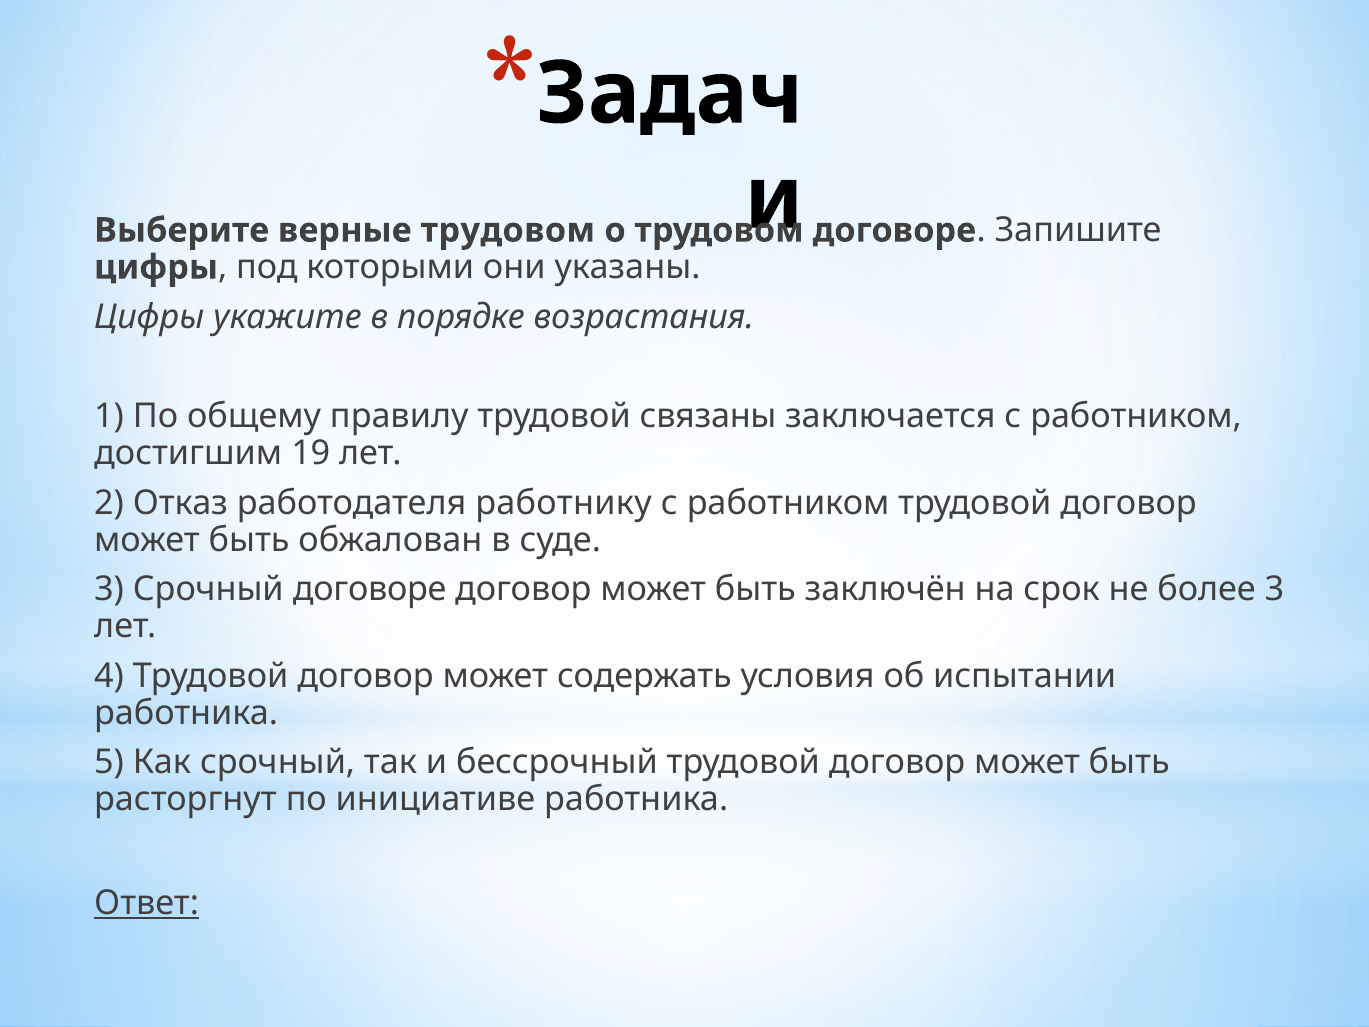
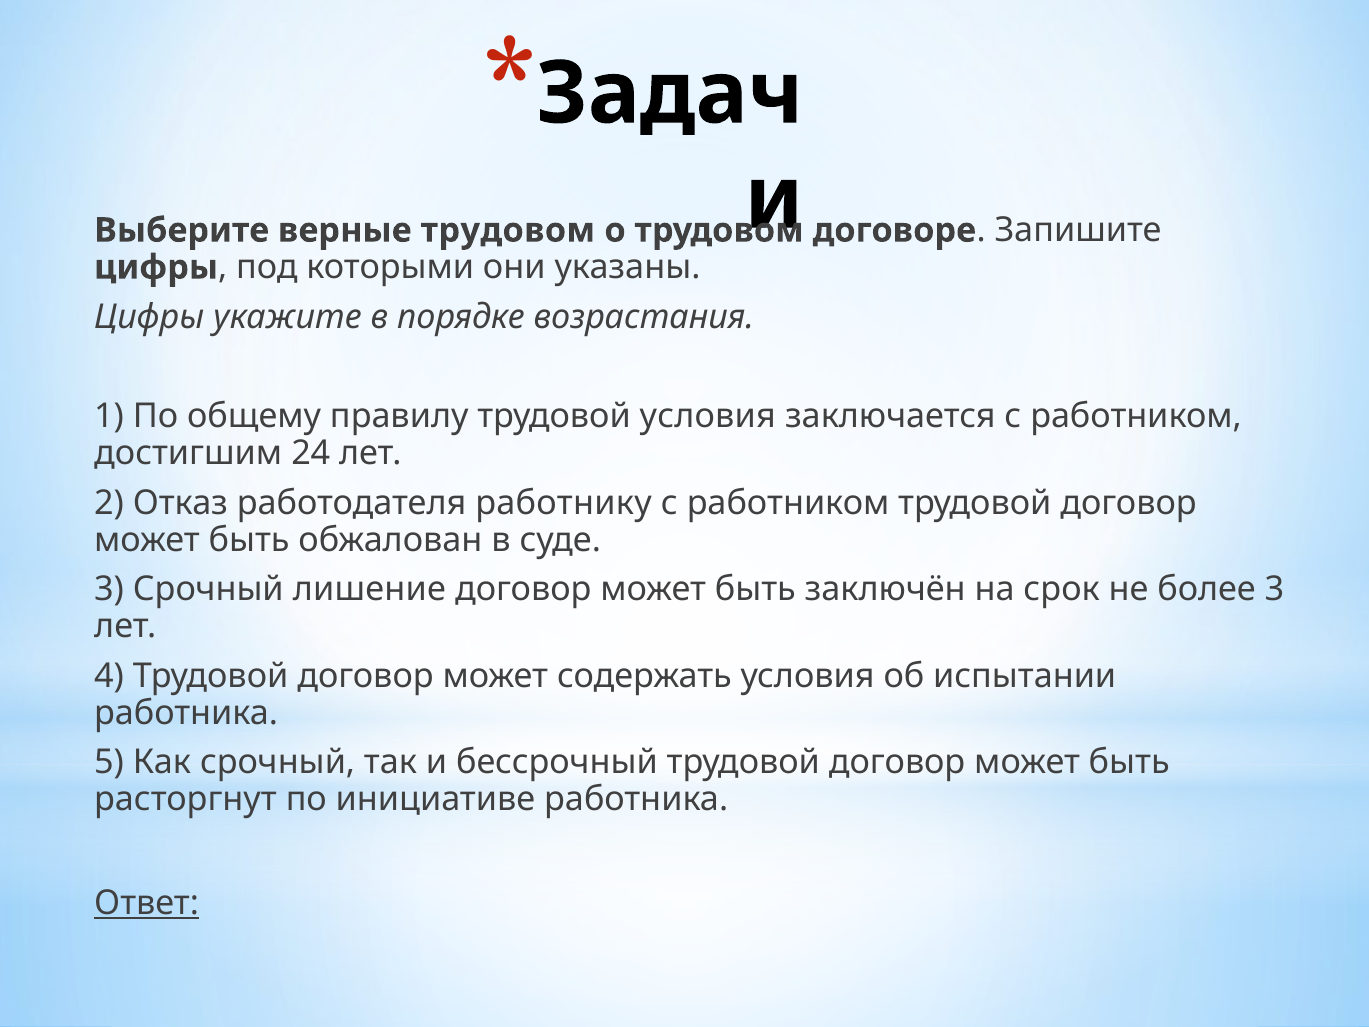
трудовой связаны: связаны -> условия (708, 416)
19: 19 -> 24 (311, 453)
Срочный договоре: договоре -> лишение (369, 589)
